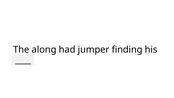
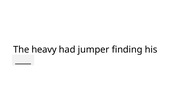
along: along -> heavy (44, 50)
